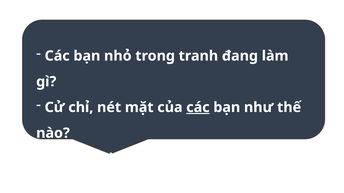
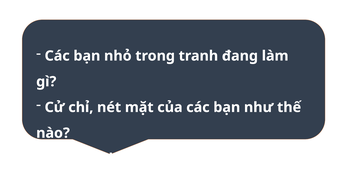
các underline: present -> none (198, 108)
